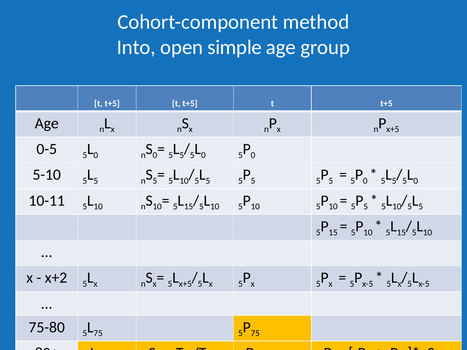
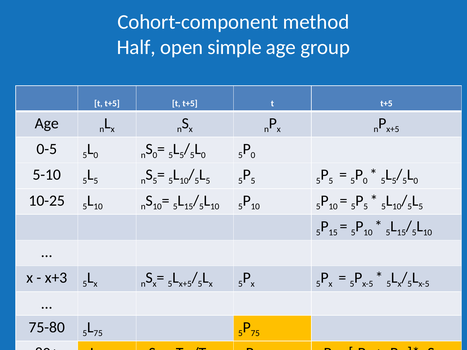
Into: Into -> Half (136, 47)
10-11: 10-11 -> 10-25 (47, 201)
x+2: x+2 -> x+3 (56, 278)
